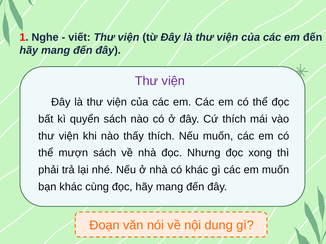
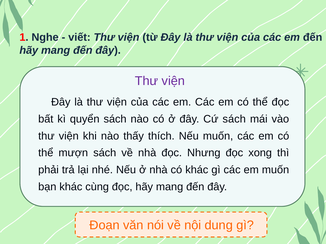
Cứ thích: thích -> sách (234, 119)
